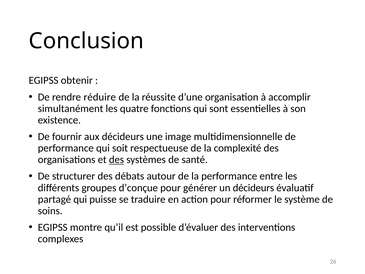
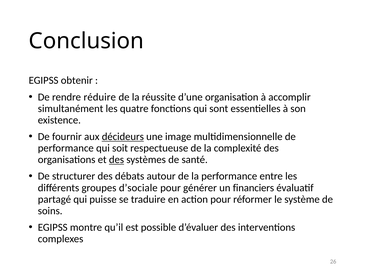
décideurs underline: none -> present (123, 137)
d’conçue: d’conçue -> d’sociale (138, 188)
un décideurs: décideurs -> financiers (253, 188)
